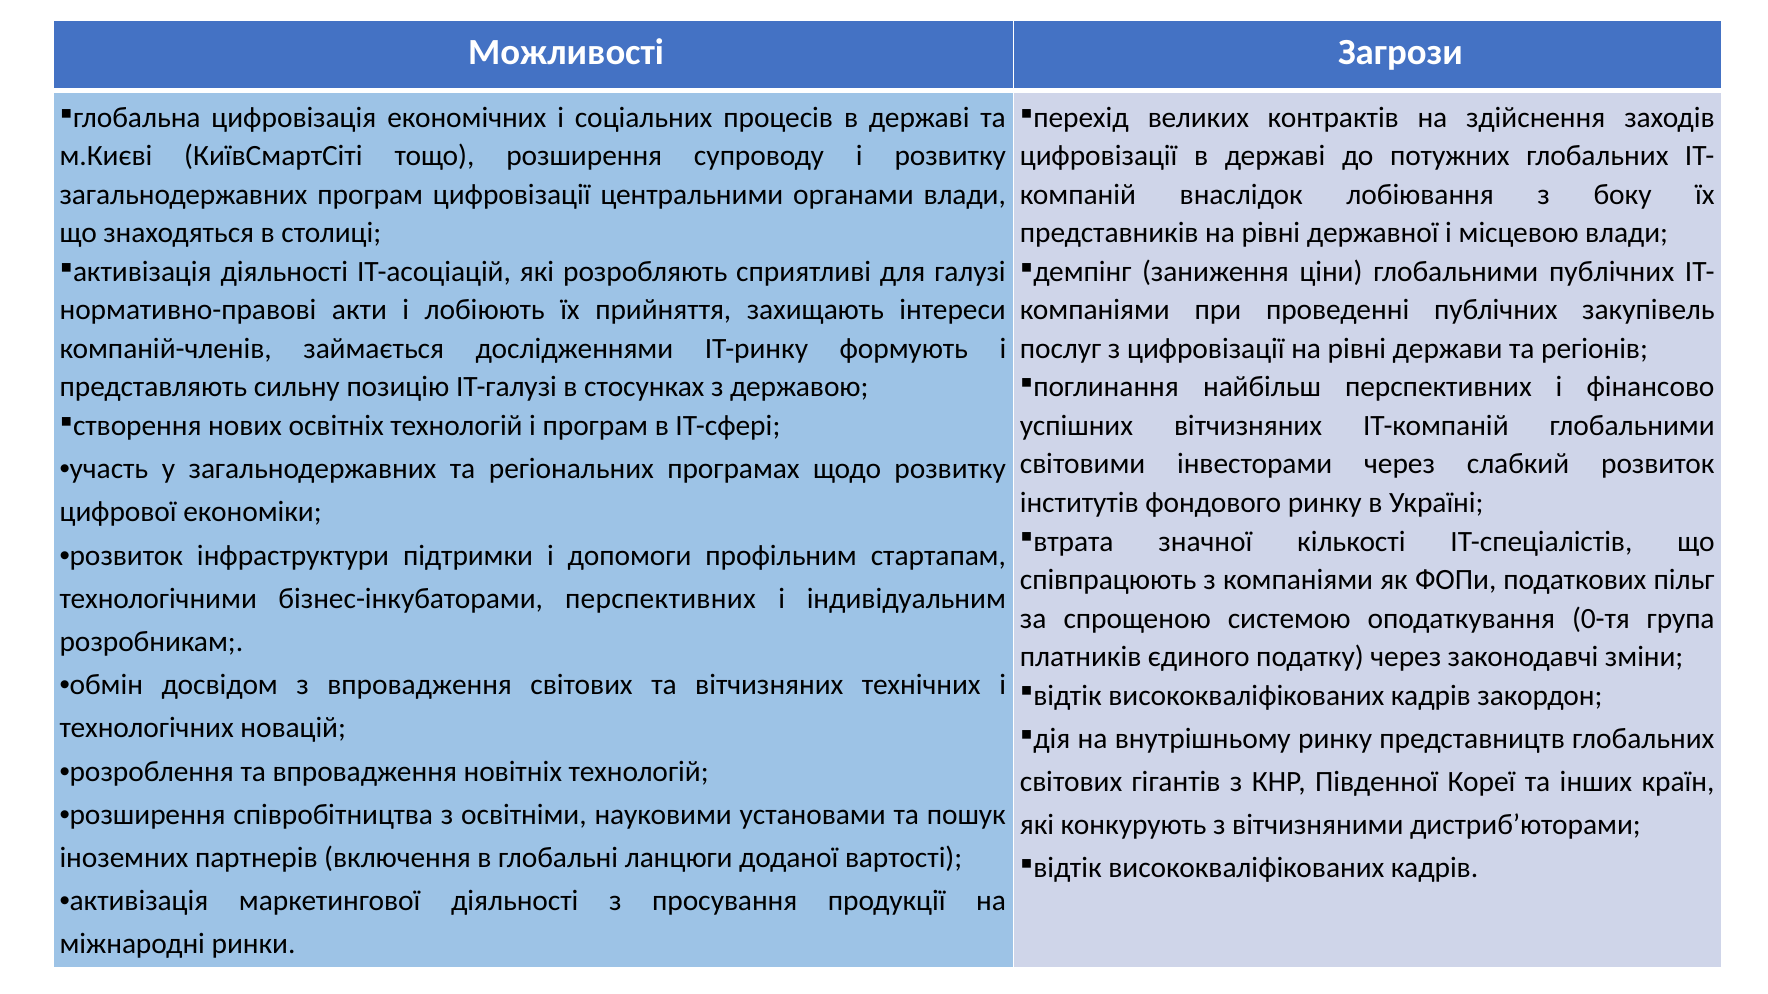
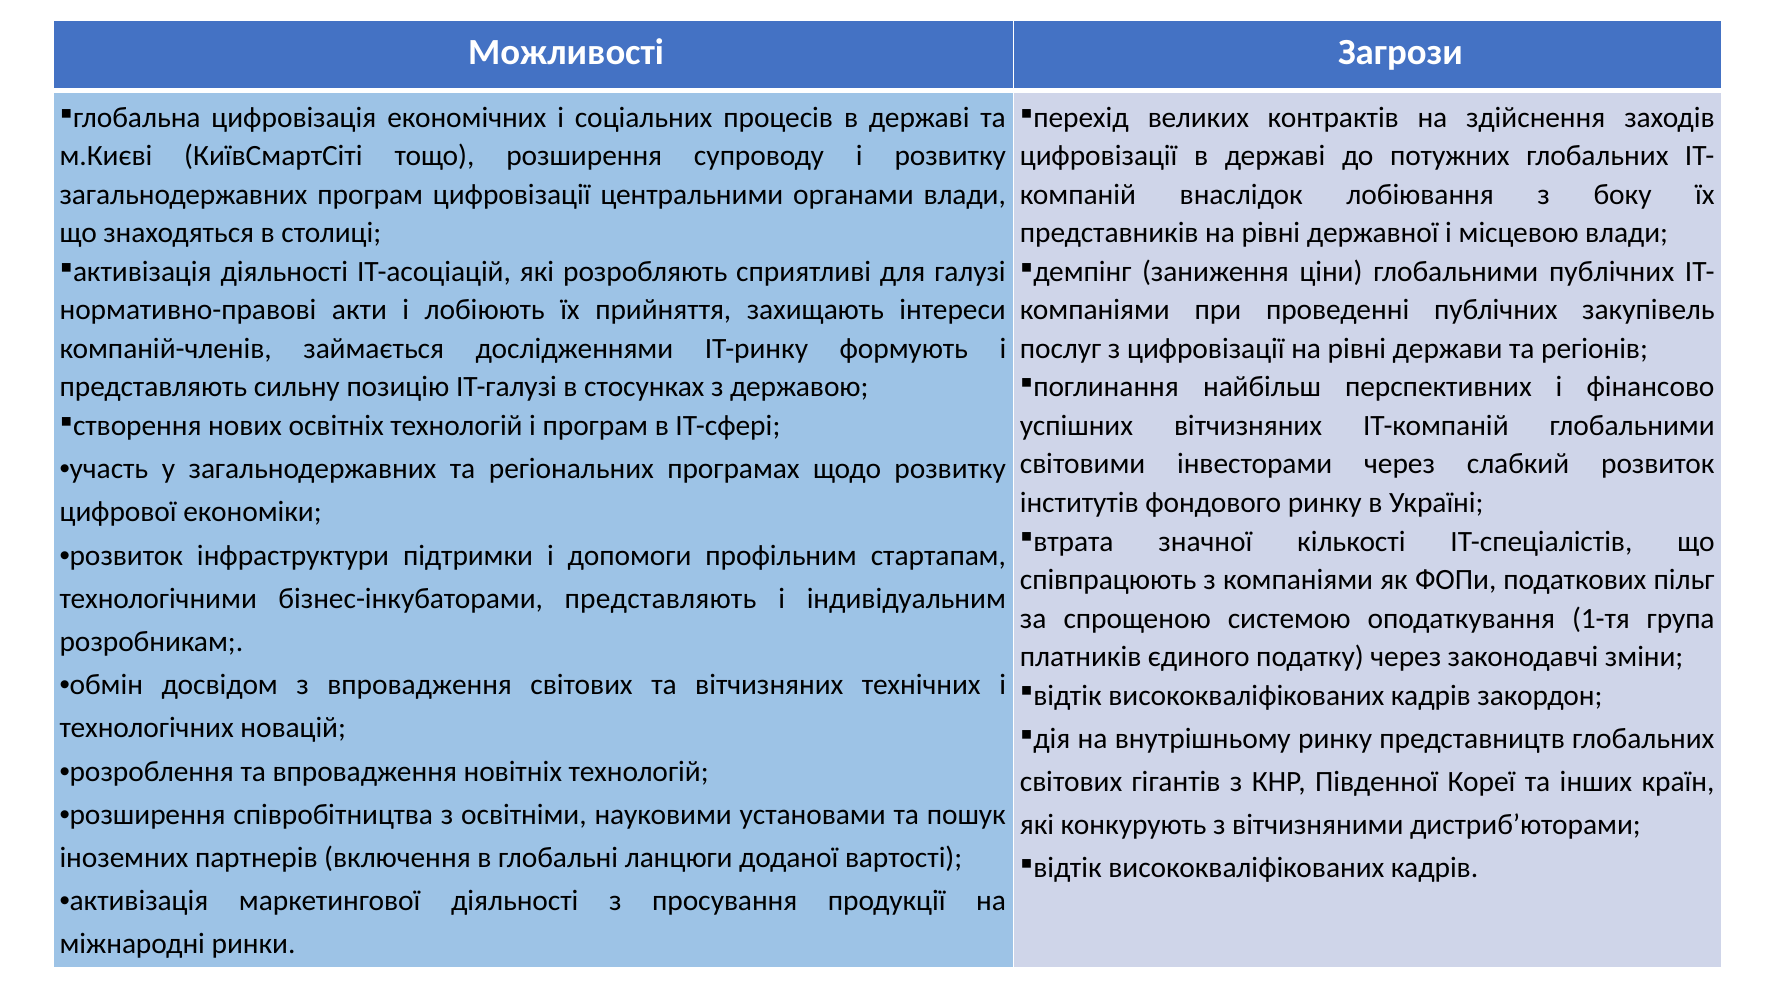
бізнес-інкубаторами перспективних: перспективних -> представляють (661, 599)
0-тя: 0-тя -> 1-тя (1601, 619)
